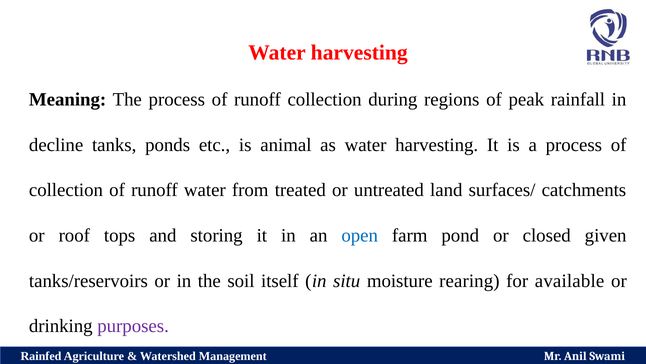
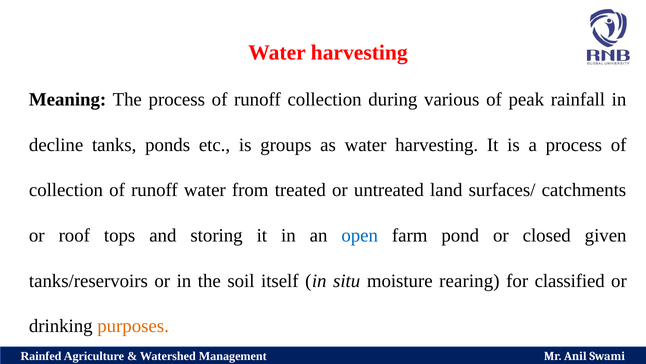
regions: regions -> various (452, 99)
animal: animal -> groups (286, 145)
available: available -> classified (570, 280)
purposes colour: purple -> orange (133, 326)
